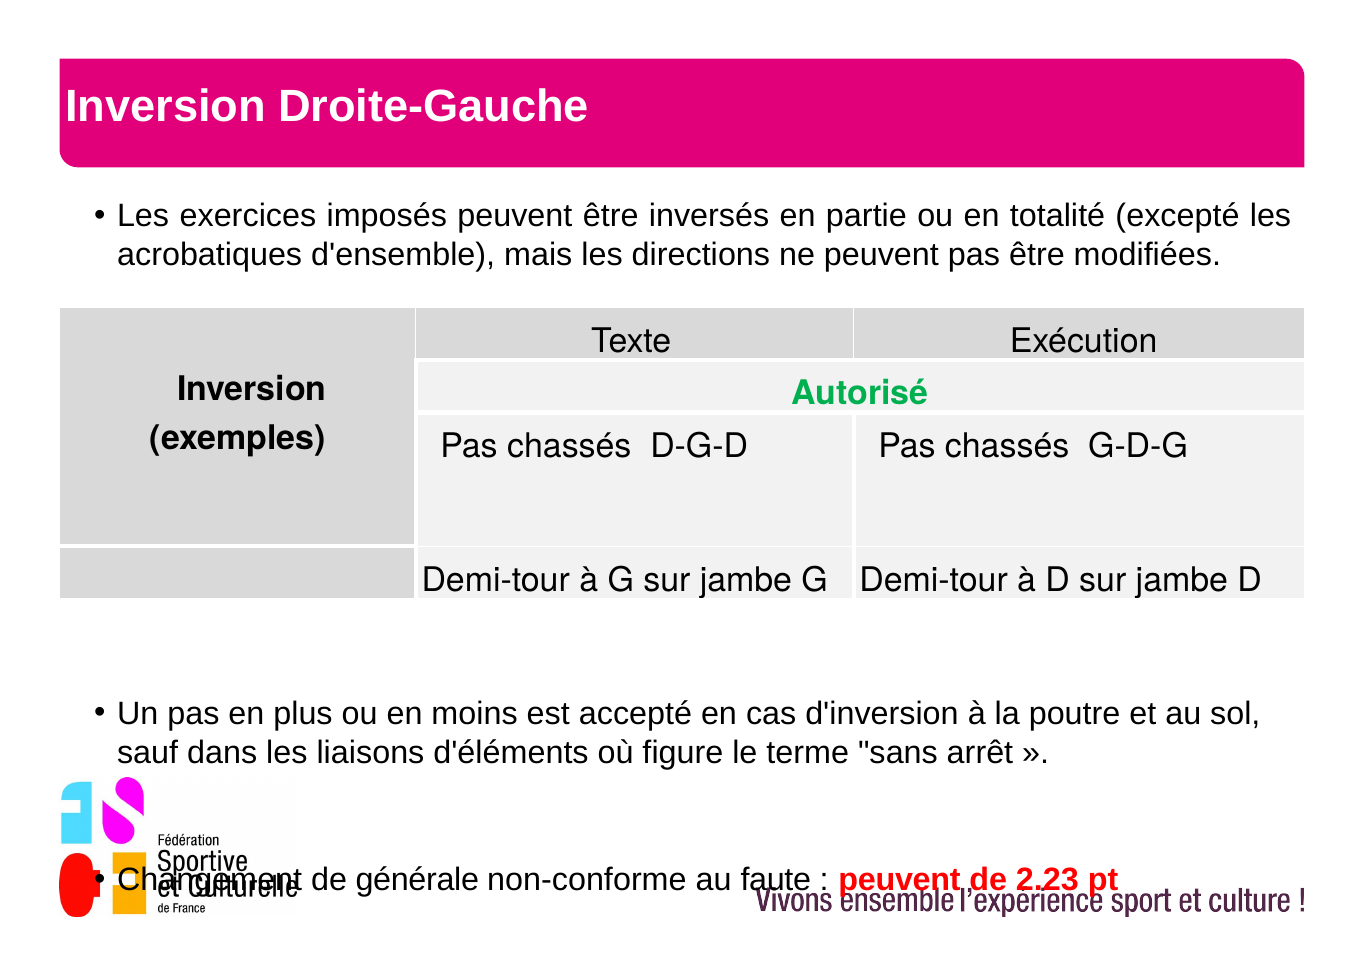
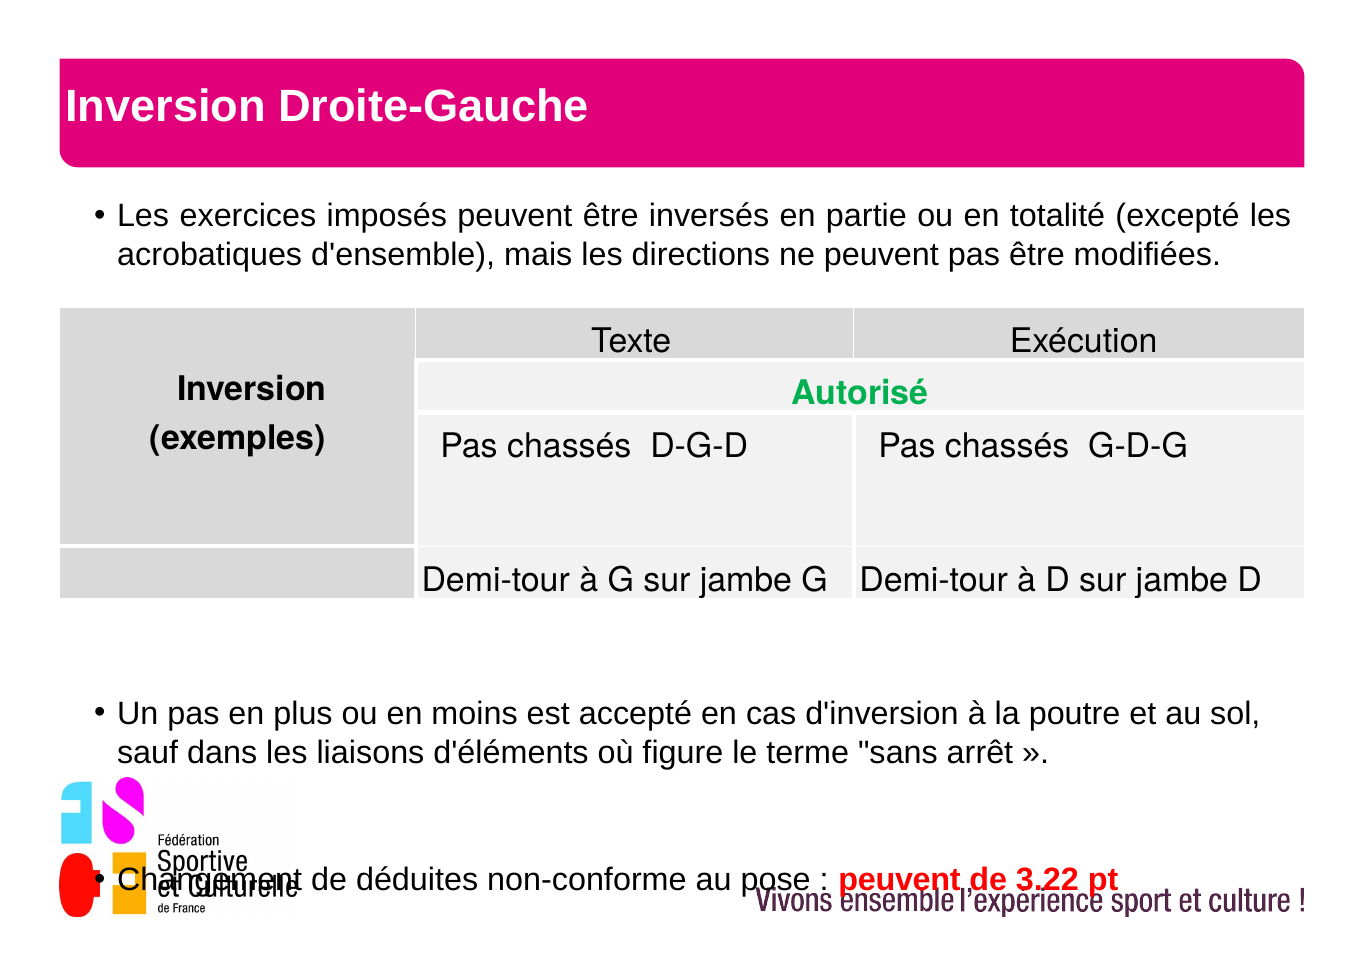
générale: générale -> déduites (417, 880)
faute: faute -> pose (776, 880)
2.23: 2.23 -> 3.22 (1047, 880)
